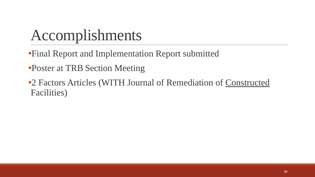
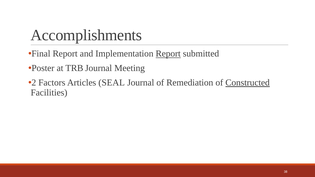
Report underline: none -> present (168, 54)
TRB Section: Section -> Journal (99, 68)
WITH: WITH -> SEAL (112, 83)
